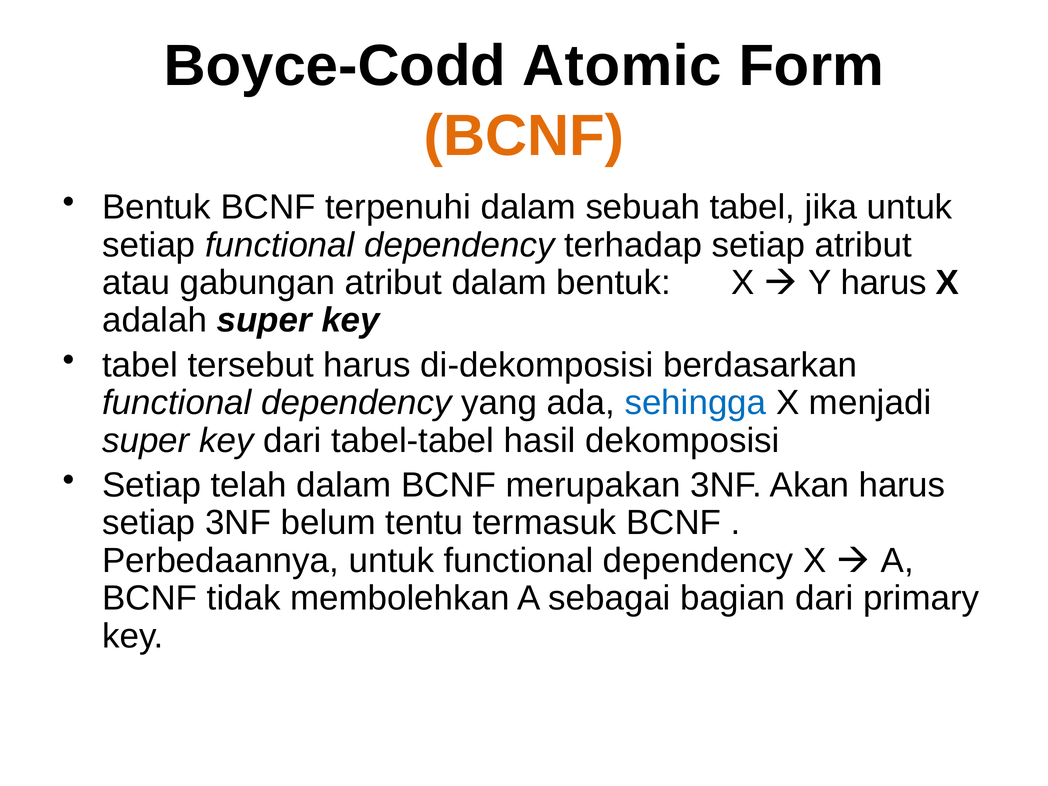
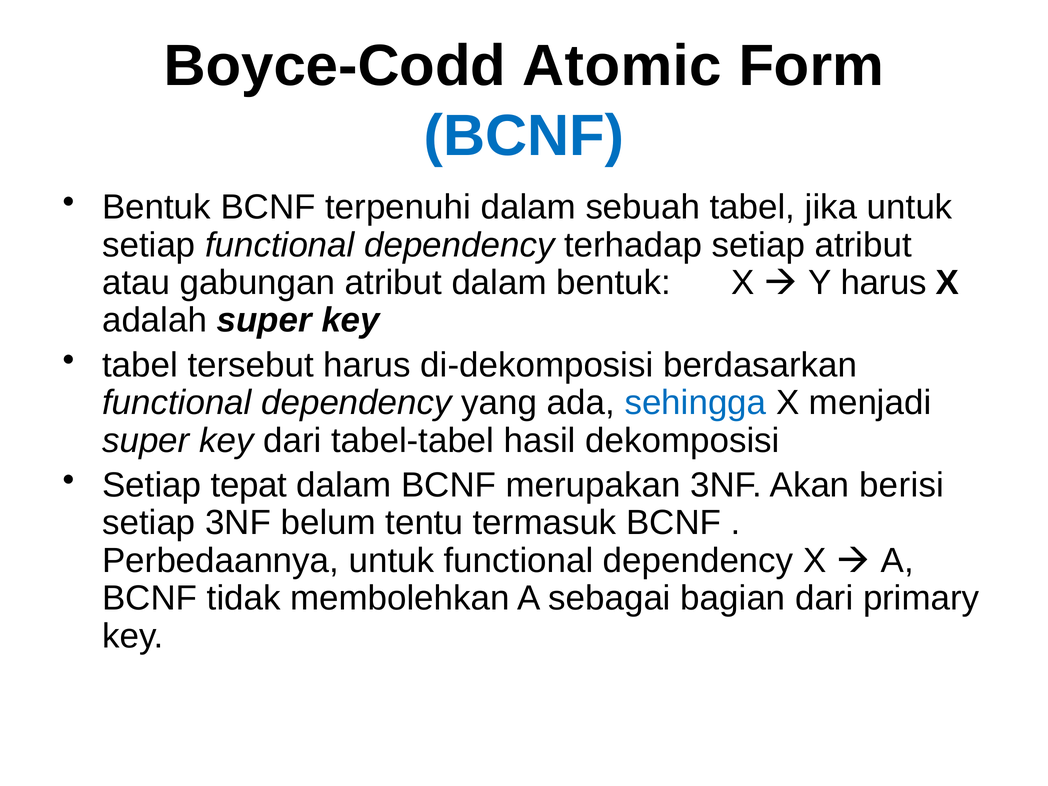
BCNF colour: orange -> blue (524, 136)
telah: telah -> tepat (249, 485)
Akan harus: harus -> berisi (902, 485)
